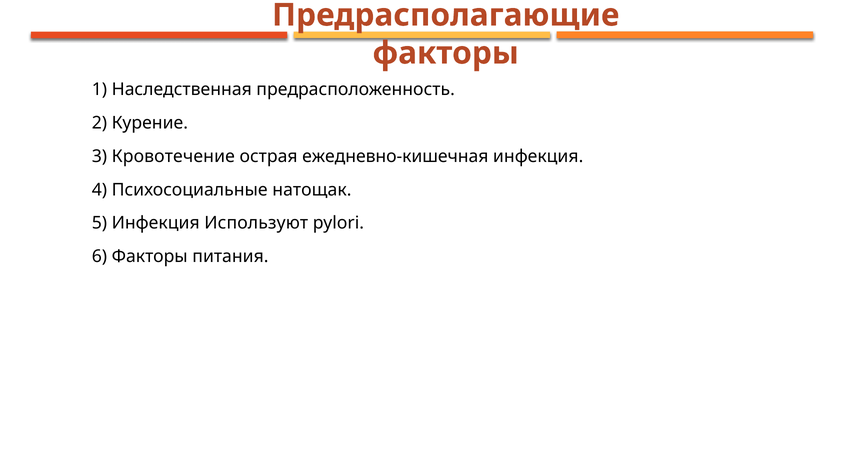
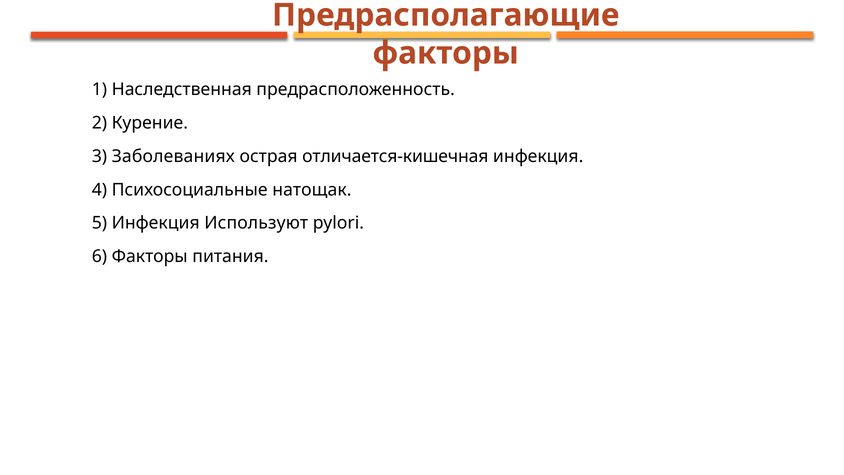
Кровотечение: Кровотечение -> Заболеваниях (173, 156)
ежедневно-кишечная: ежедневно-кишечная -> отличается-кишечная (395, 156)
